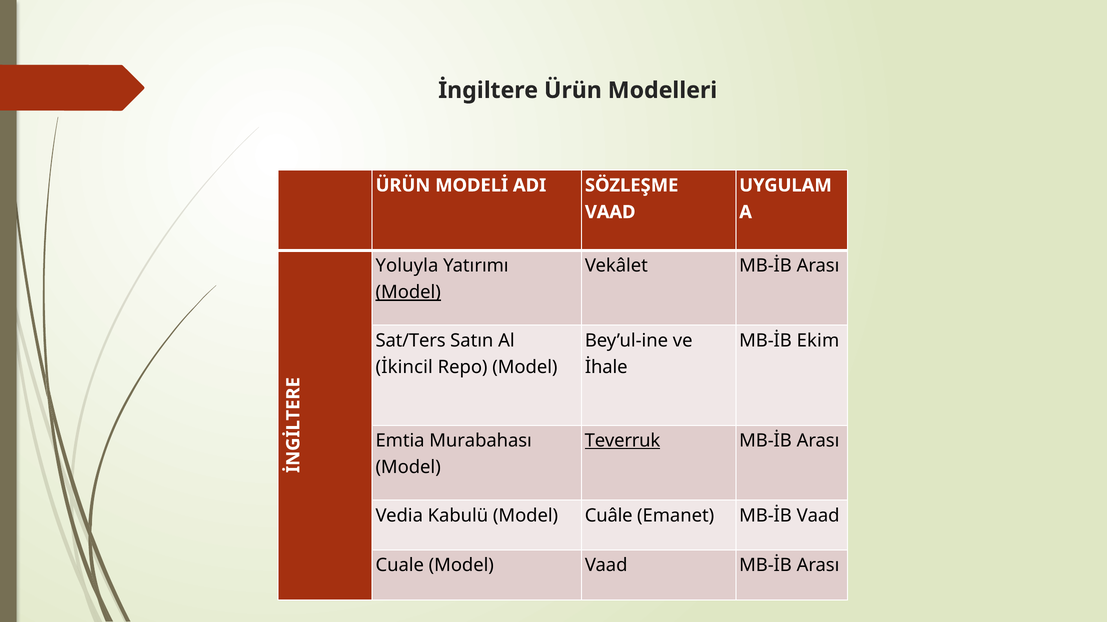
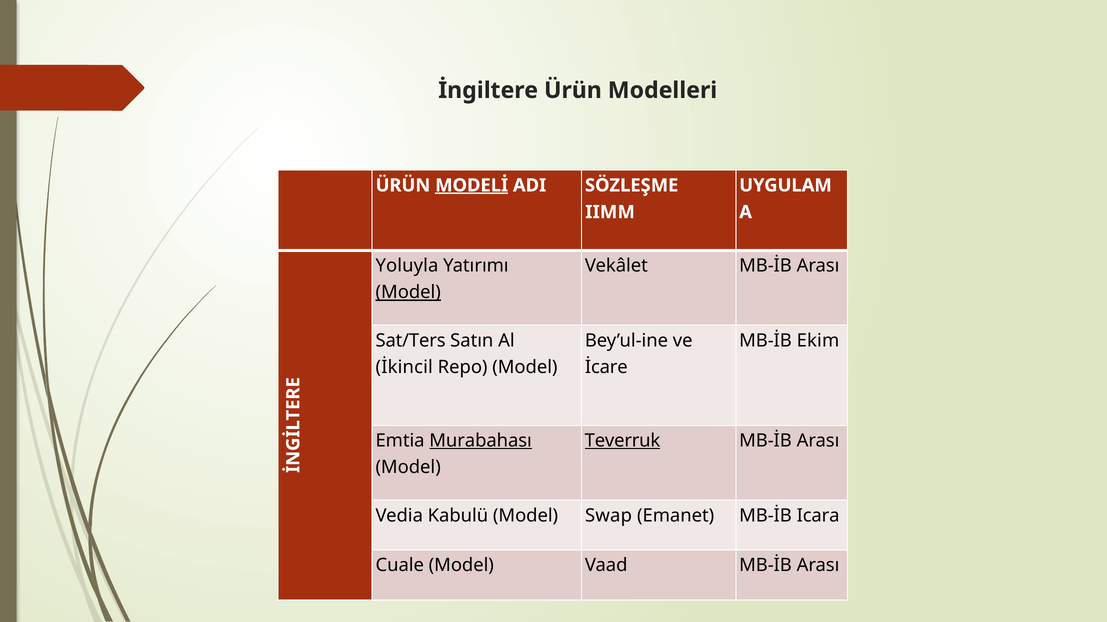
MODELİ underline: none -> present (472, 186)
VAAD: VAAD -> IIMM (610, 212)
İhale: İhale -> İcare (606, 368)
Murabahası underline: none -> present (481, 441)
Cuâle: Cuâle -> Swap (609, 516)
MB-İB Vaad: Vaad -> Icara (818, 516)
